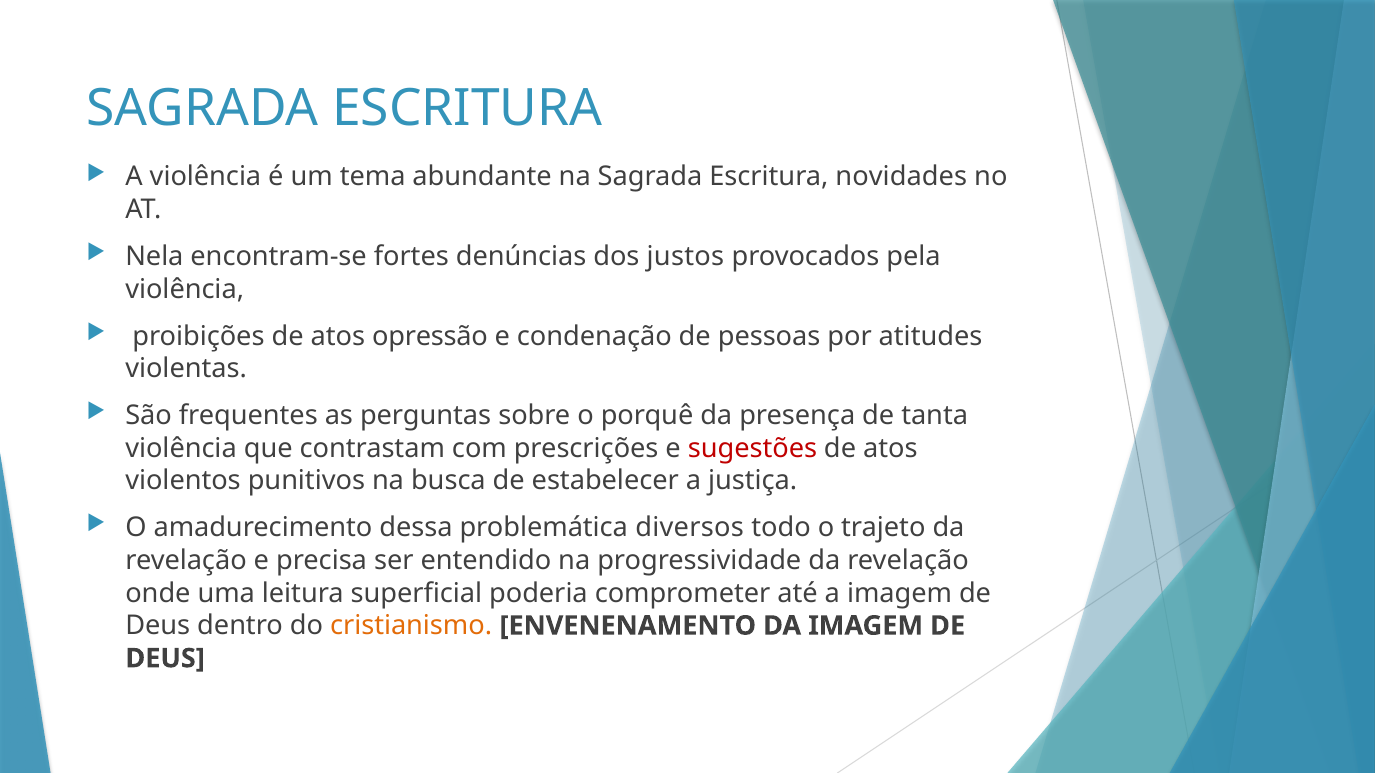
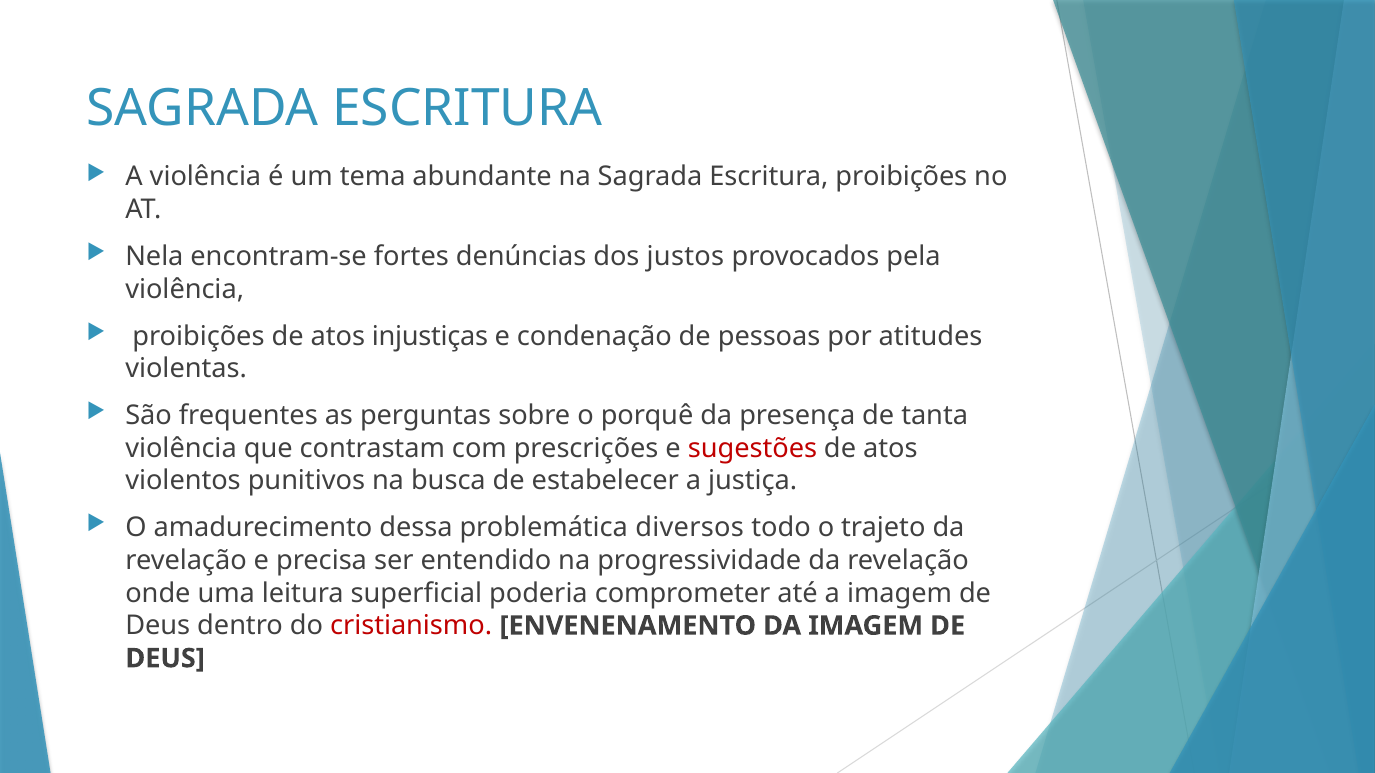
Escritura novidades: novidades -> proibições (901, 177)
opressão: opressão -> injustiças (430, 336)
cristianismo colour: orange -> red (411, 626)
